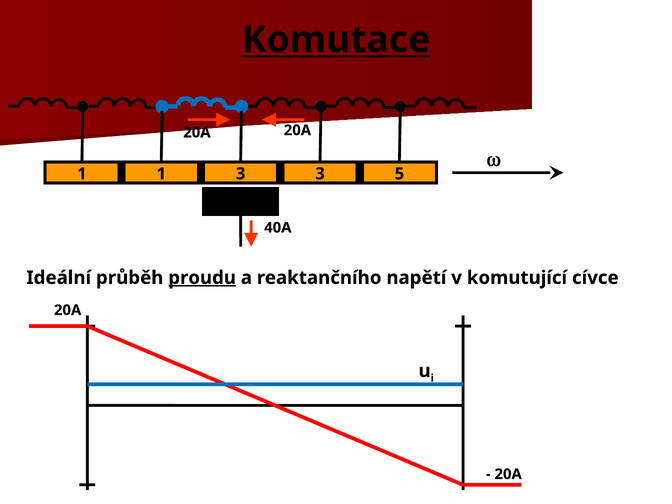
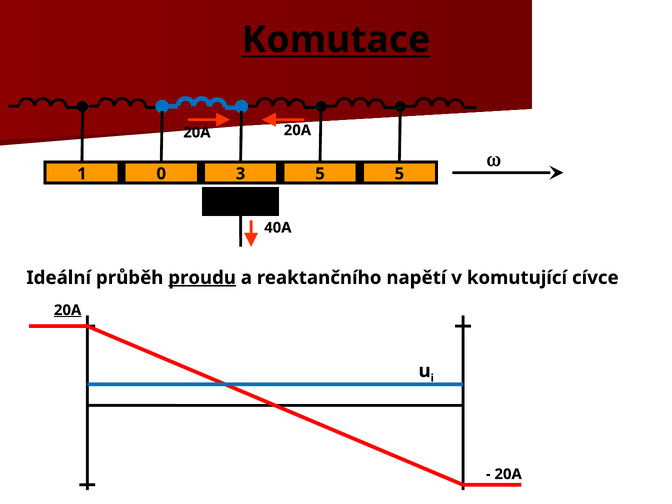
1 1: 1 -> 0 (161, 174)
3 3: 3 -> 5 (320, 174)
20A underline: none -> present (68, 310)
